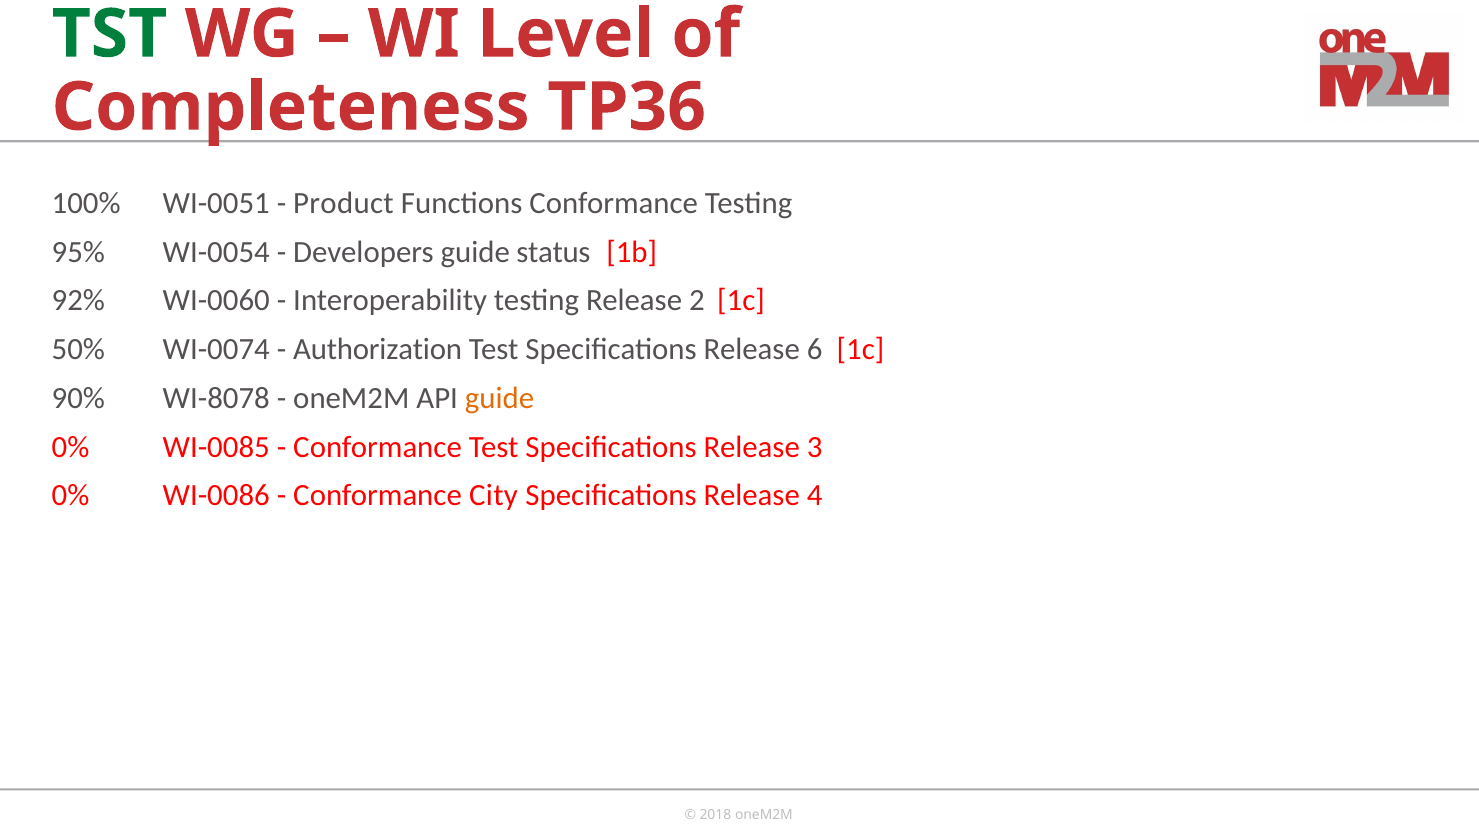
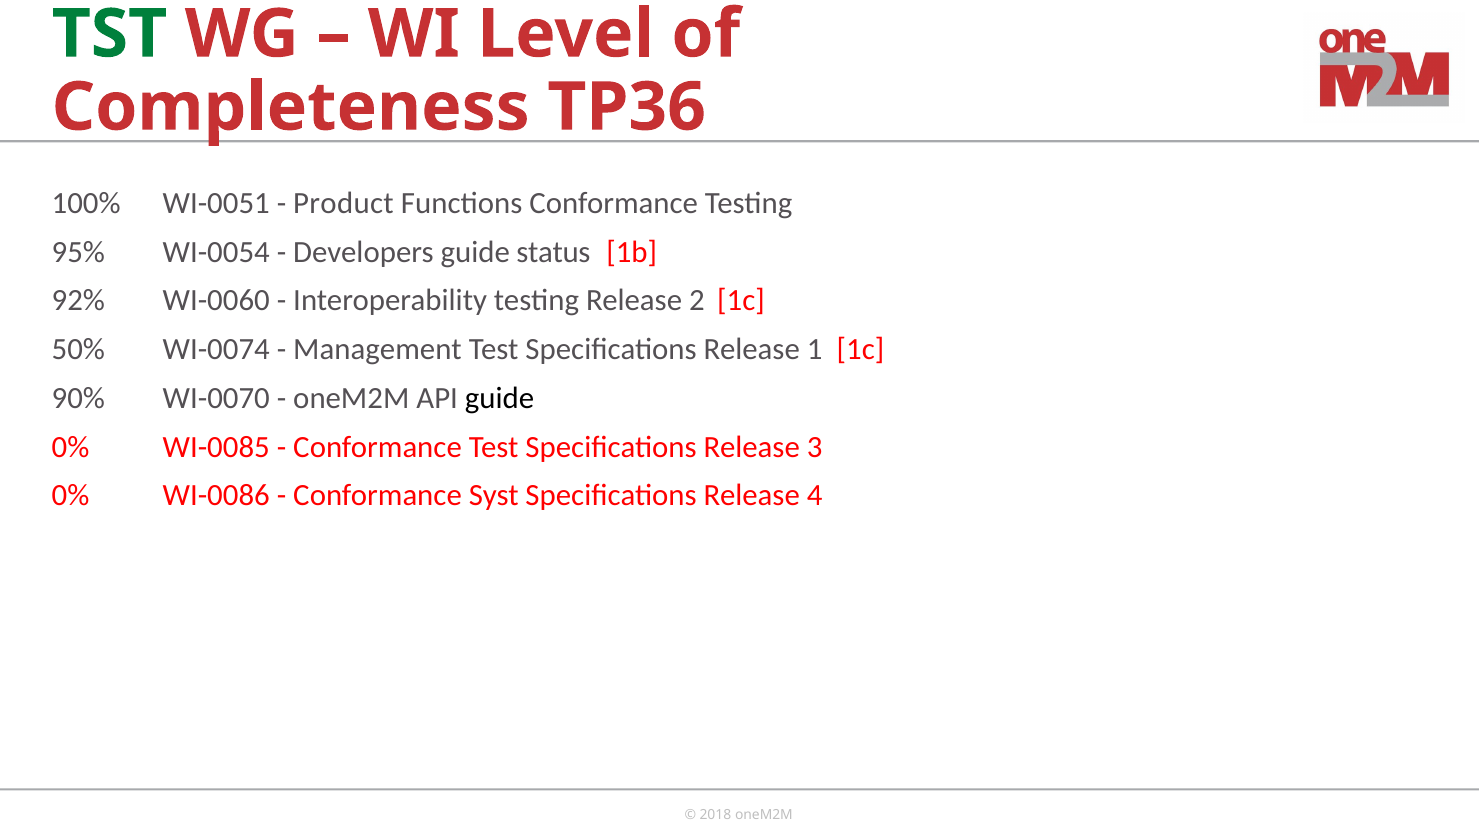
Authorization: Authorization -> Management (377, 349)
6: 6 -> 1 (815, 349)
WI-8078: WI-8078 -> WI-0070 (216, 398)
guide colour: orange -> black (500, 398)
City: City -> Syst (494, 496)
